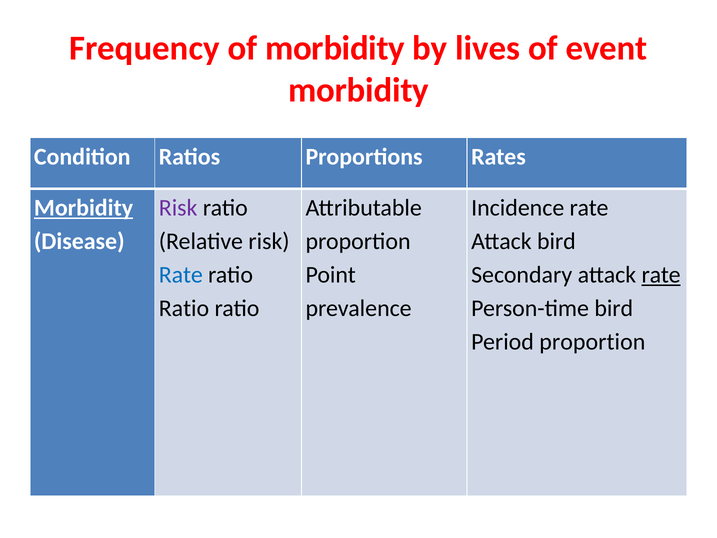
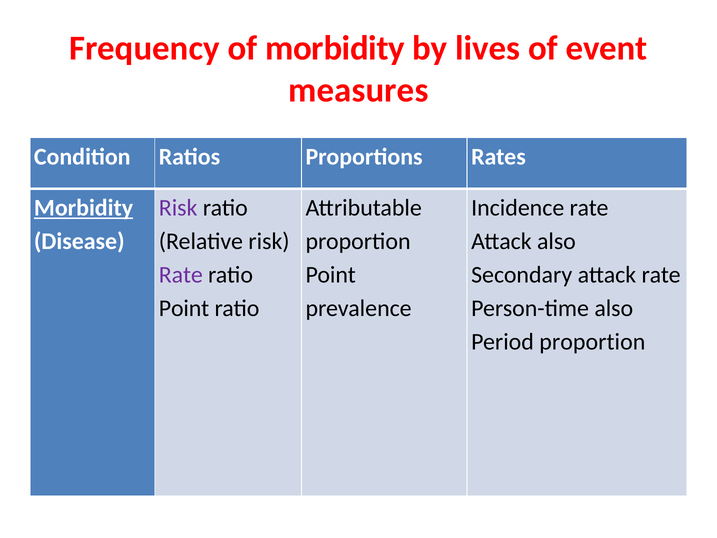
morbidity: morbidity -> measures (358, 90)
Attack bird: bird -> also (556, 241)
Rate colour: blue -> purple (181, 275)
rate underline: present -> none (661, 275)
Ratio: Ratio -> Point (184, 308)
Person-time bird: bird -> also (614, 308)
